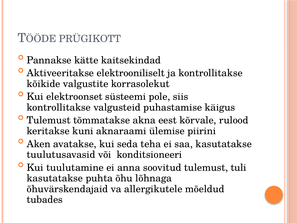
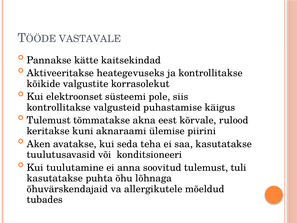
PRÜGIKOTT: PRÜGIKOTT -> VASTAVALE (90, 39)
elektrooniliselt: elektrooniliselt -> heategevuseks (131, 73)
